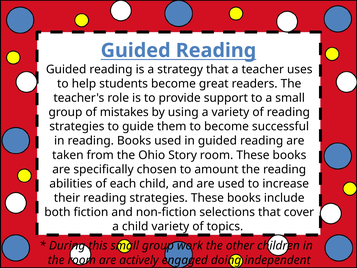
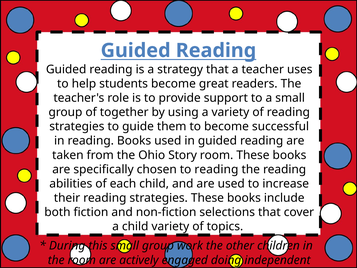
mistakes: mistakes -> together (124, 112)
to amount: amount -> reading (216, 169)
